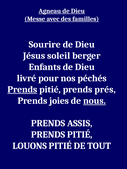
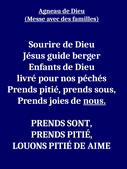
soleil: soleil -> guide (59, 56)
Prends underline: present -> none (22, 90)
prés: prés -> sous (105, 90)
ASSIS: ASSIS -> SONT (80, 124)
TOUT: TOUT -> AIME (99, 146)
